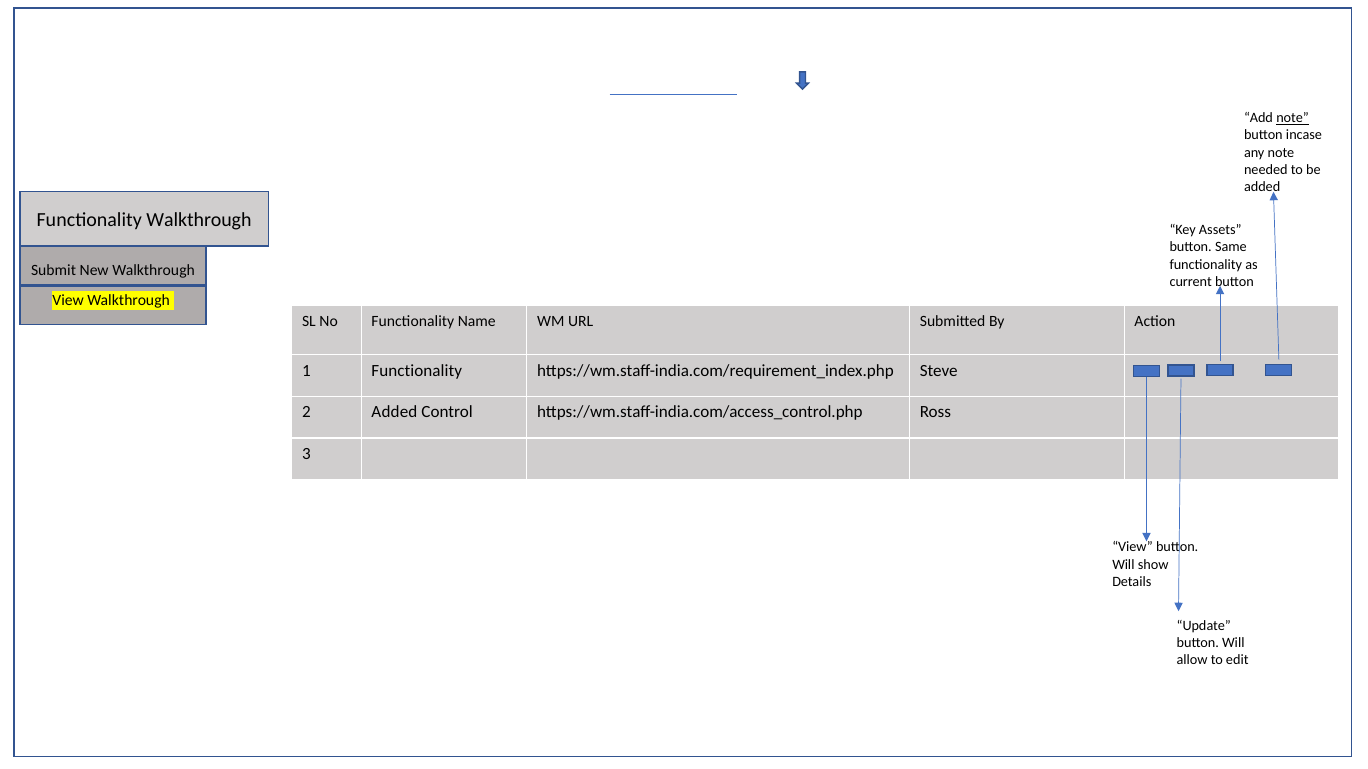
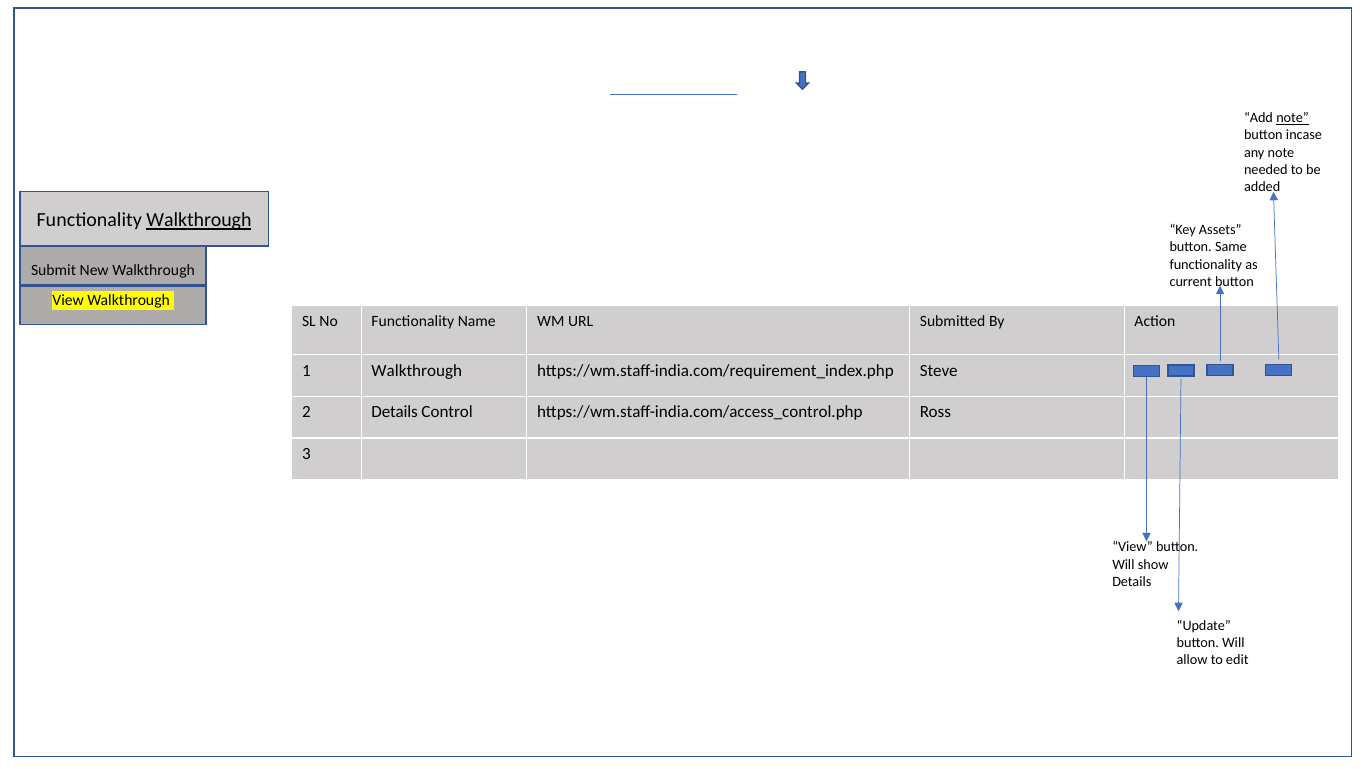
Walkthrough underline: none -> present (199, 221)
1 Functionality: Functionality -> Walkthrough (417, 371)
2 Added: Added -> Details (395, 412)
